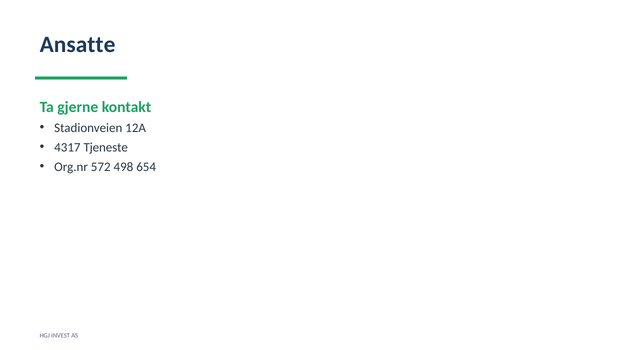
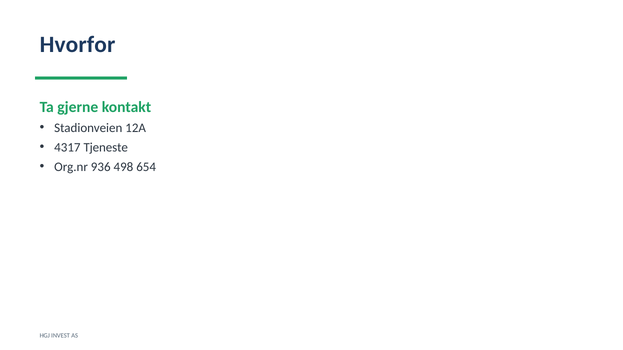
Ansatte: Ansatte -> Hvorfor (77, 44)
572: 572 -> 936 (101, 167)
